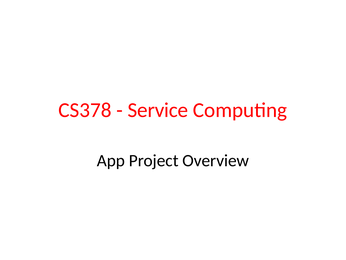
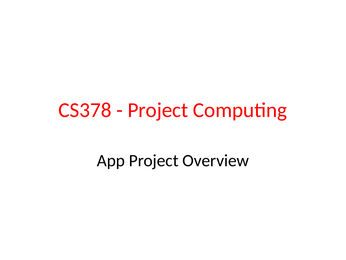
Service: Service -> Project (158, 110)
